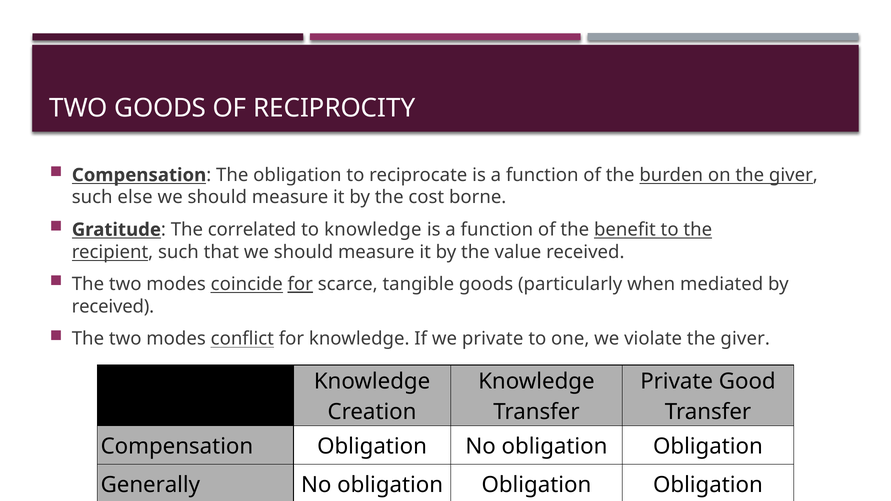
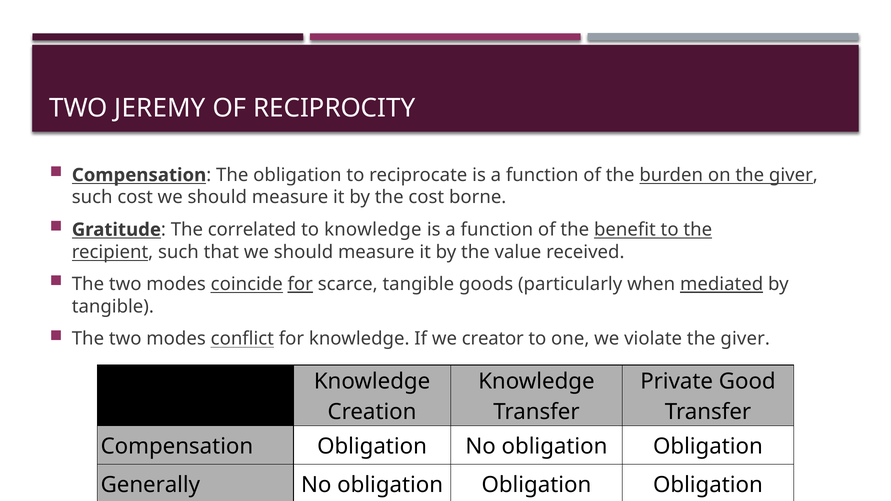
TWO GOODS: GOODS -> JEREMY (160, 108)
such else: else -> cost (135, 197)
mediated underline: none -> present (722, 284)
received: received -> tangible (113, 307)
we private: private -> creator (493, 339)
